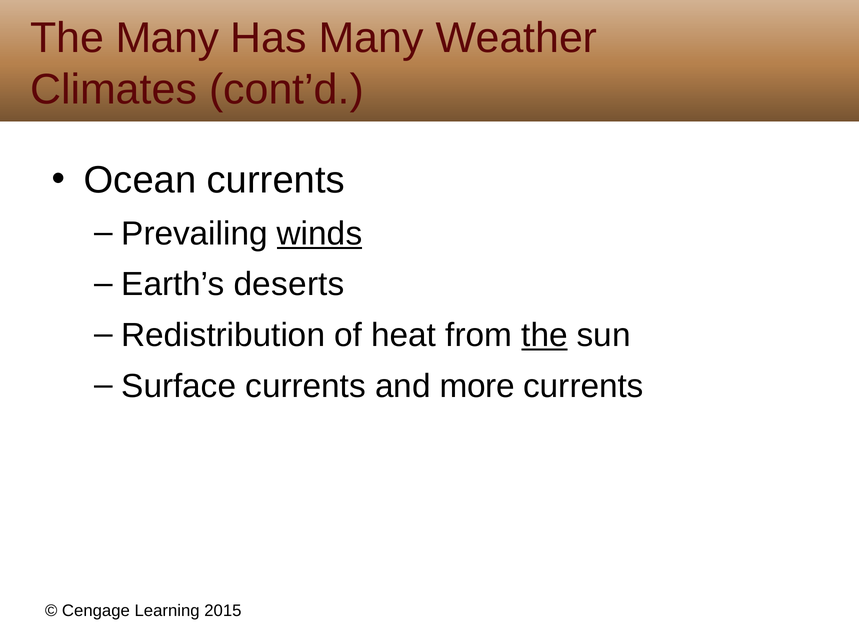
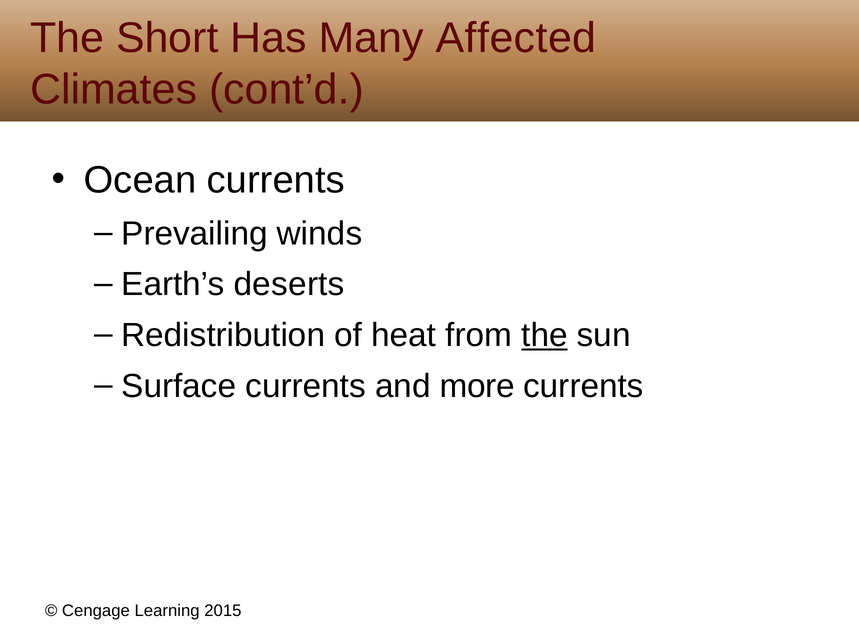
The Many: Many -> Short (167, 38)
Weather: Weather -> Affected (516, 38)
winds underline: present -> none (320, 234)
